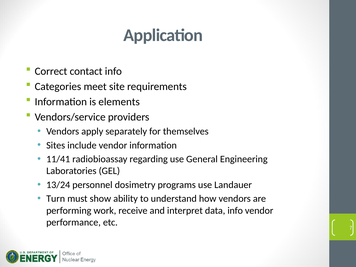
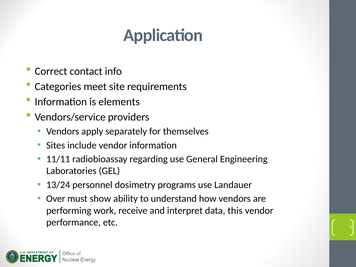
11/41: 11/41 -> 11/11 (58, 159)
Turn: Turn -> Over (56, 199)
data info: info -> this (235, 211)
